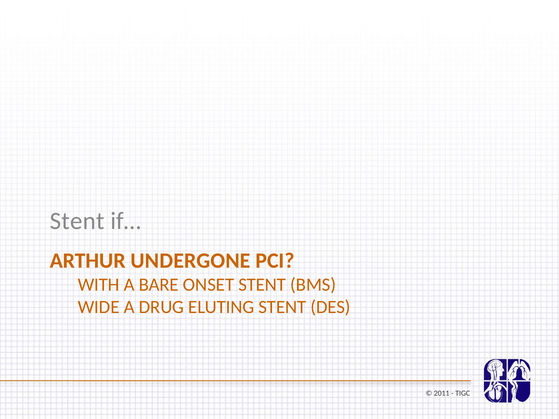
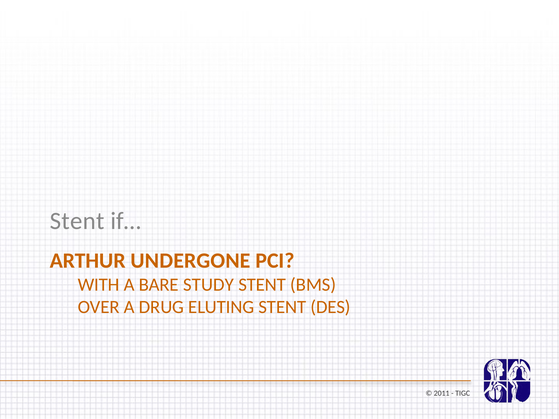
ONSET: ONSET -> STUDY (208, 285)
WIDE: WIDE -> OVER (99, 307)
